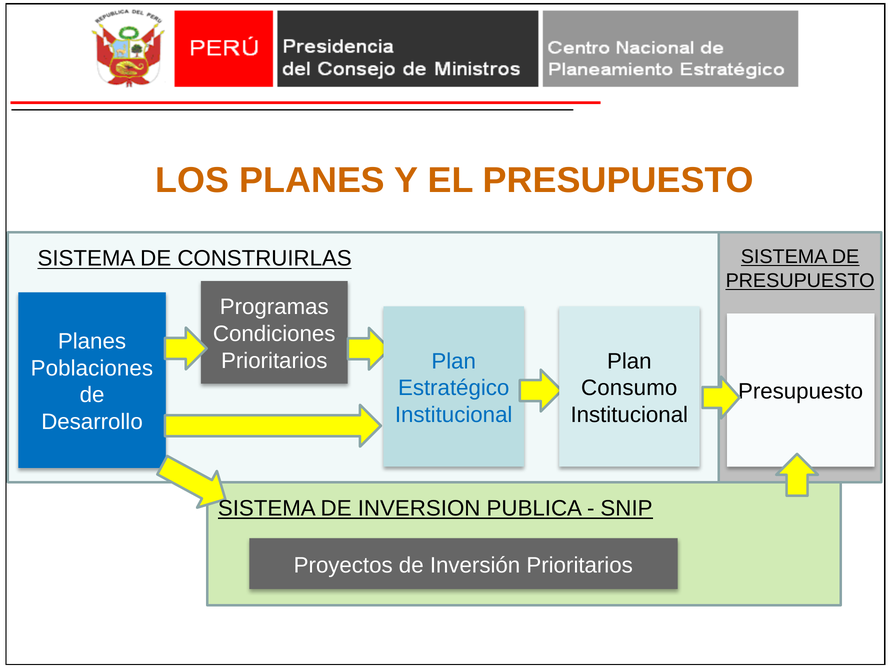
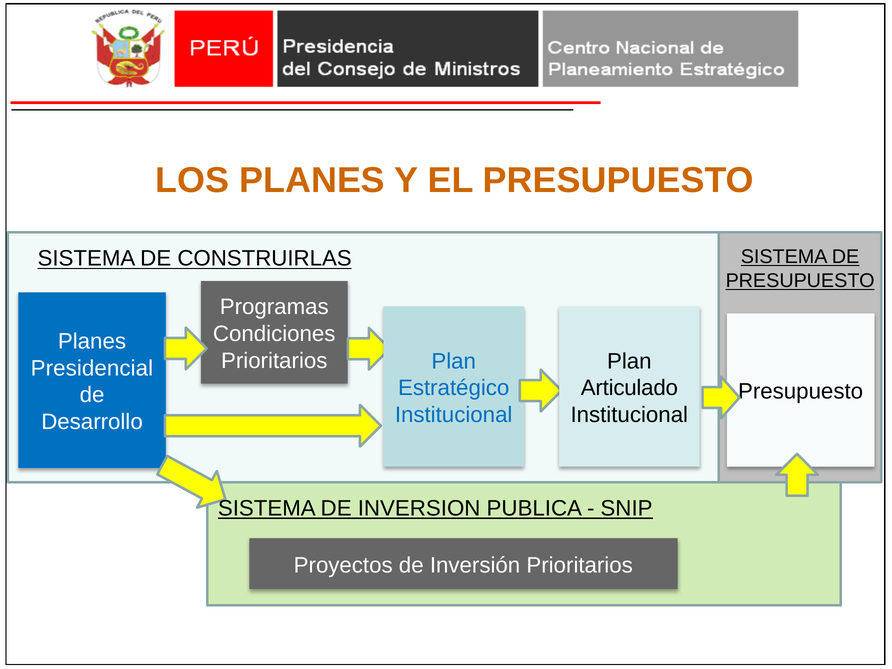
Poblaciones: Poblaciones -> Presidencial (92, 368)
Consumo: Consumo -> Articulado (629, 388)
